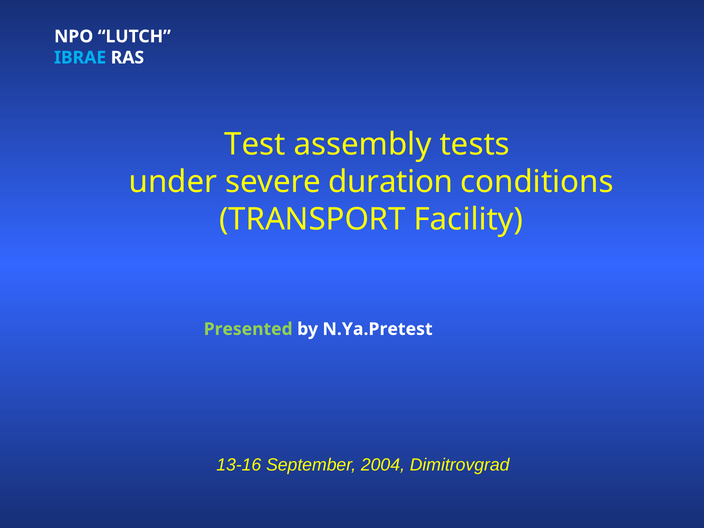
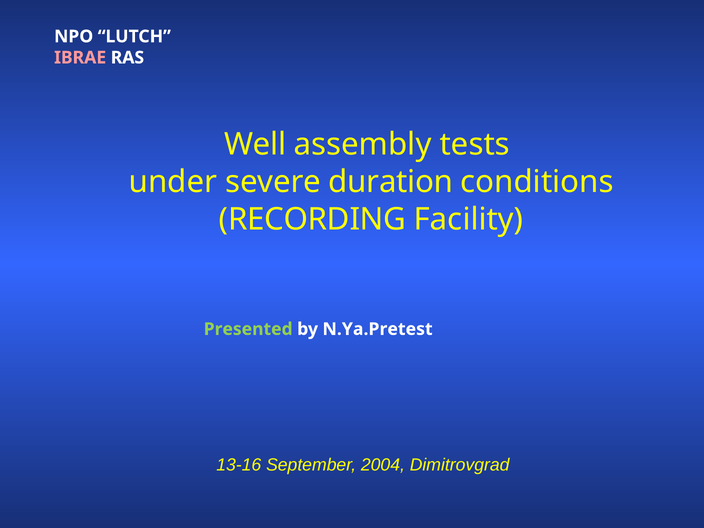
IBRAE colour: light blue -> pink (80, 58)
Test: Test -> Well (255, 144)
TRANSPORT: TRANSPORT -> RECORDING (313, 219)
